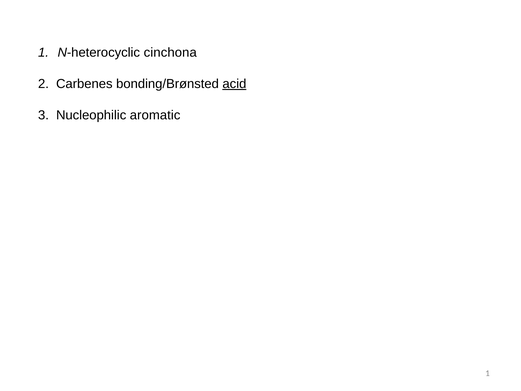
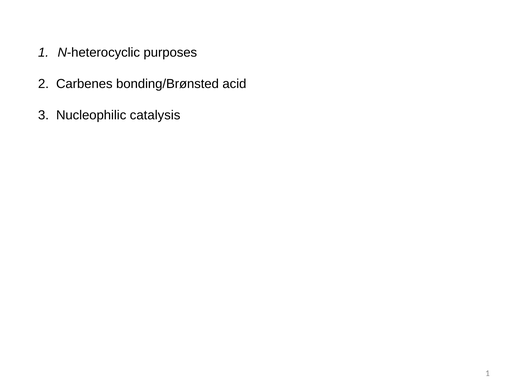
cinchona: cinchona -> purposes (170, 53)
acid underline: present -> none (234, 84)
aromatic: aromatic -> catalysis (155, 115)
